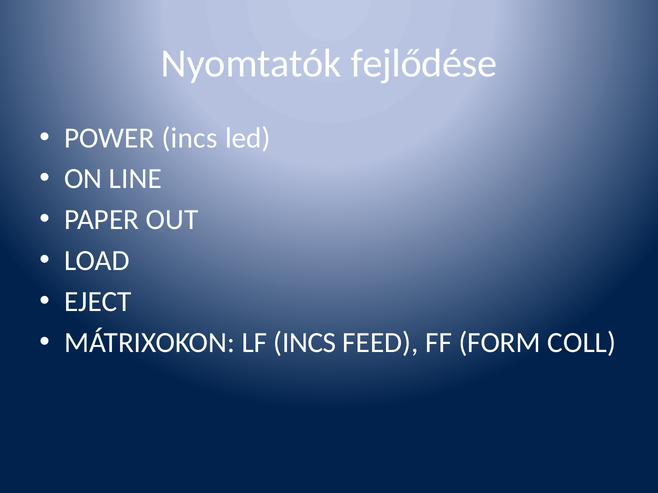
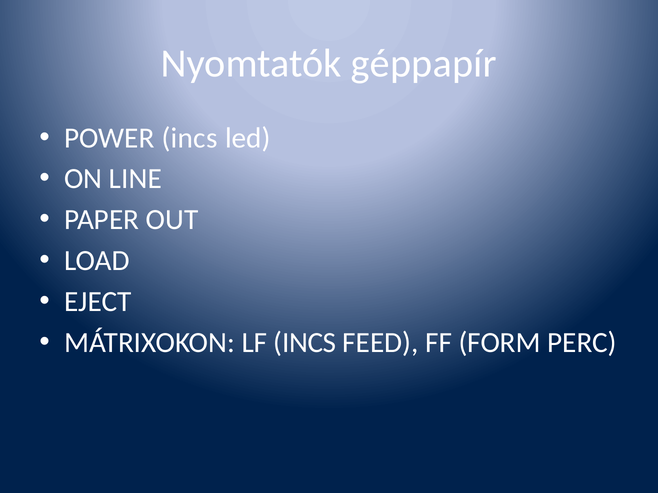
fejlődése: fejlődése -> géppapír (424, 64)
COLL: COLL -> PERC (582, 343)
